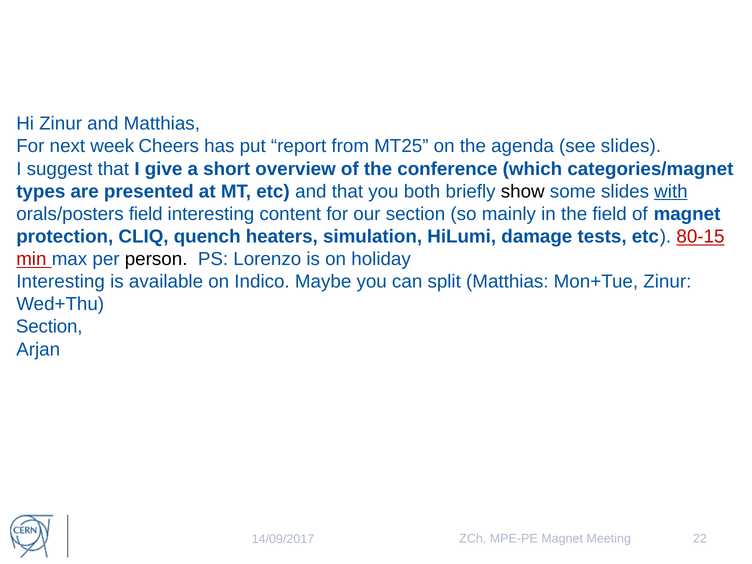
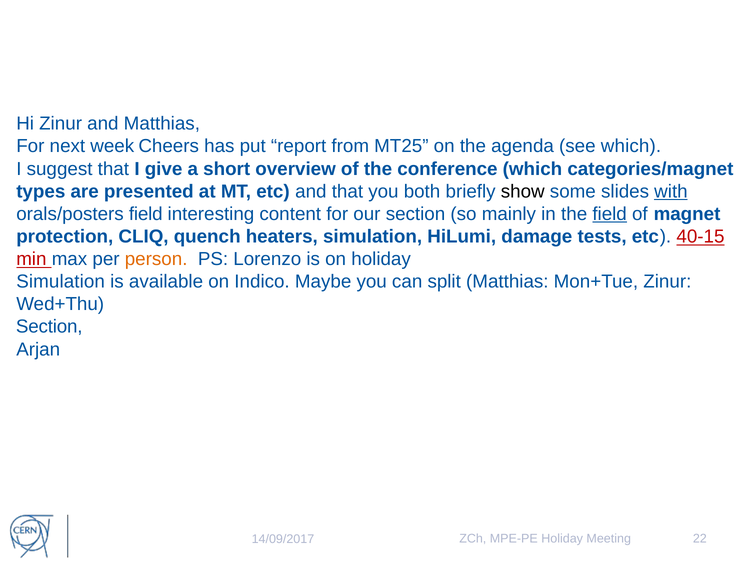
see slides: slides -> which (631, 146)
field underline: none -> present (610, 214)
80-15: 80-15 -> 40-15 (700, 237)
person colour: black -> orange (156, 259)
Interesting: Interesting -> Simulation (61, 282)
MPE-PE Magnet: Magnet -> Holiday (562, 539)
